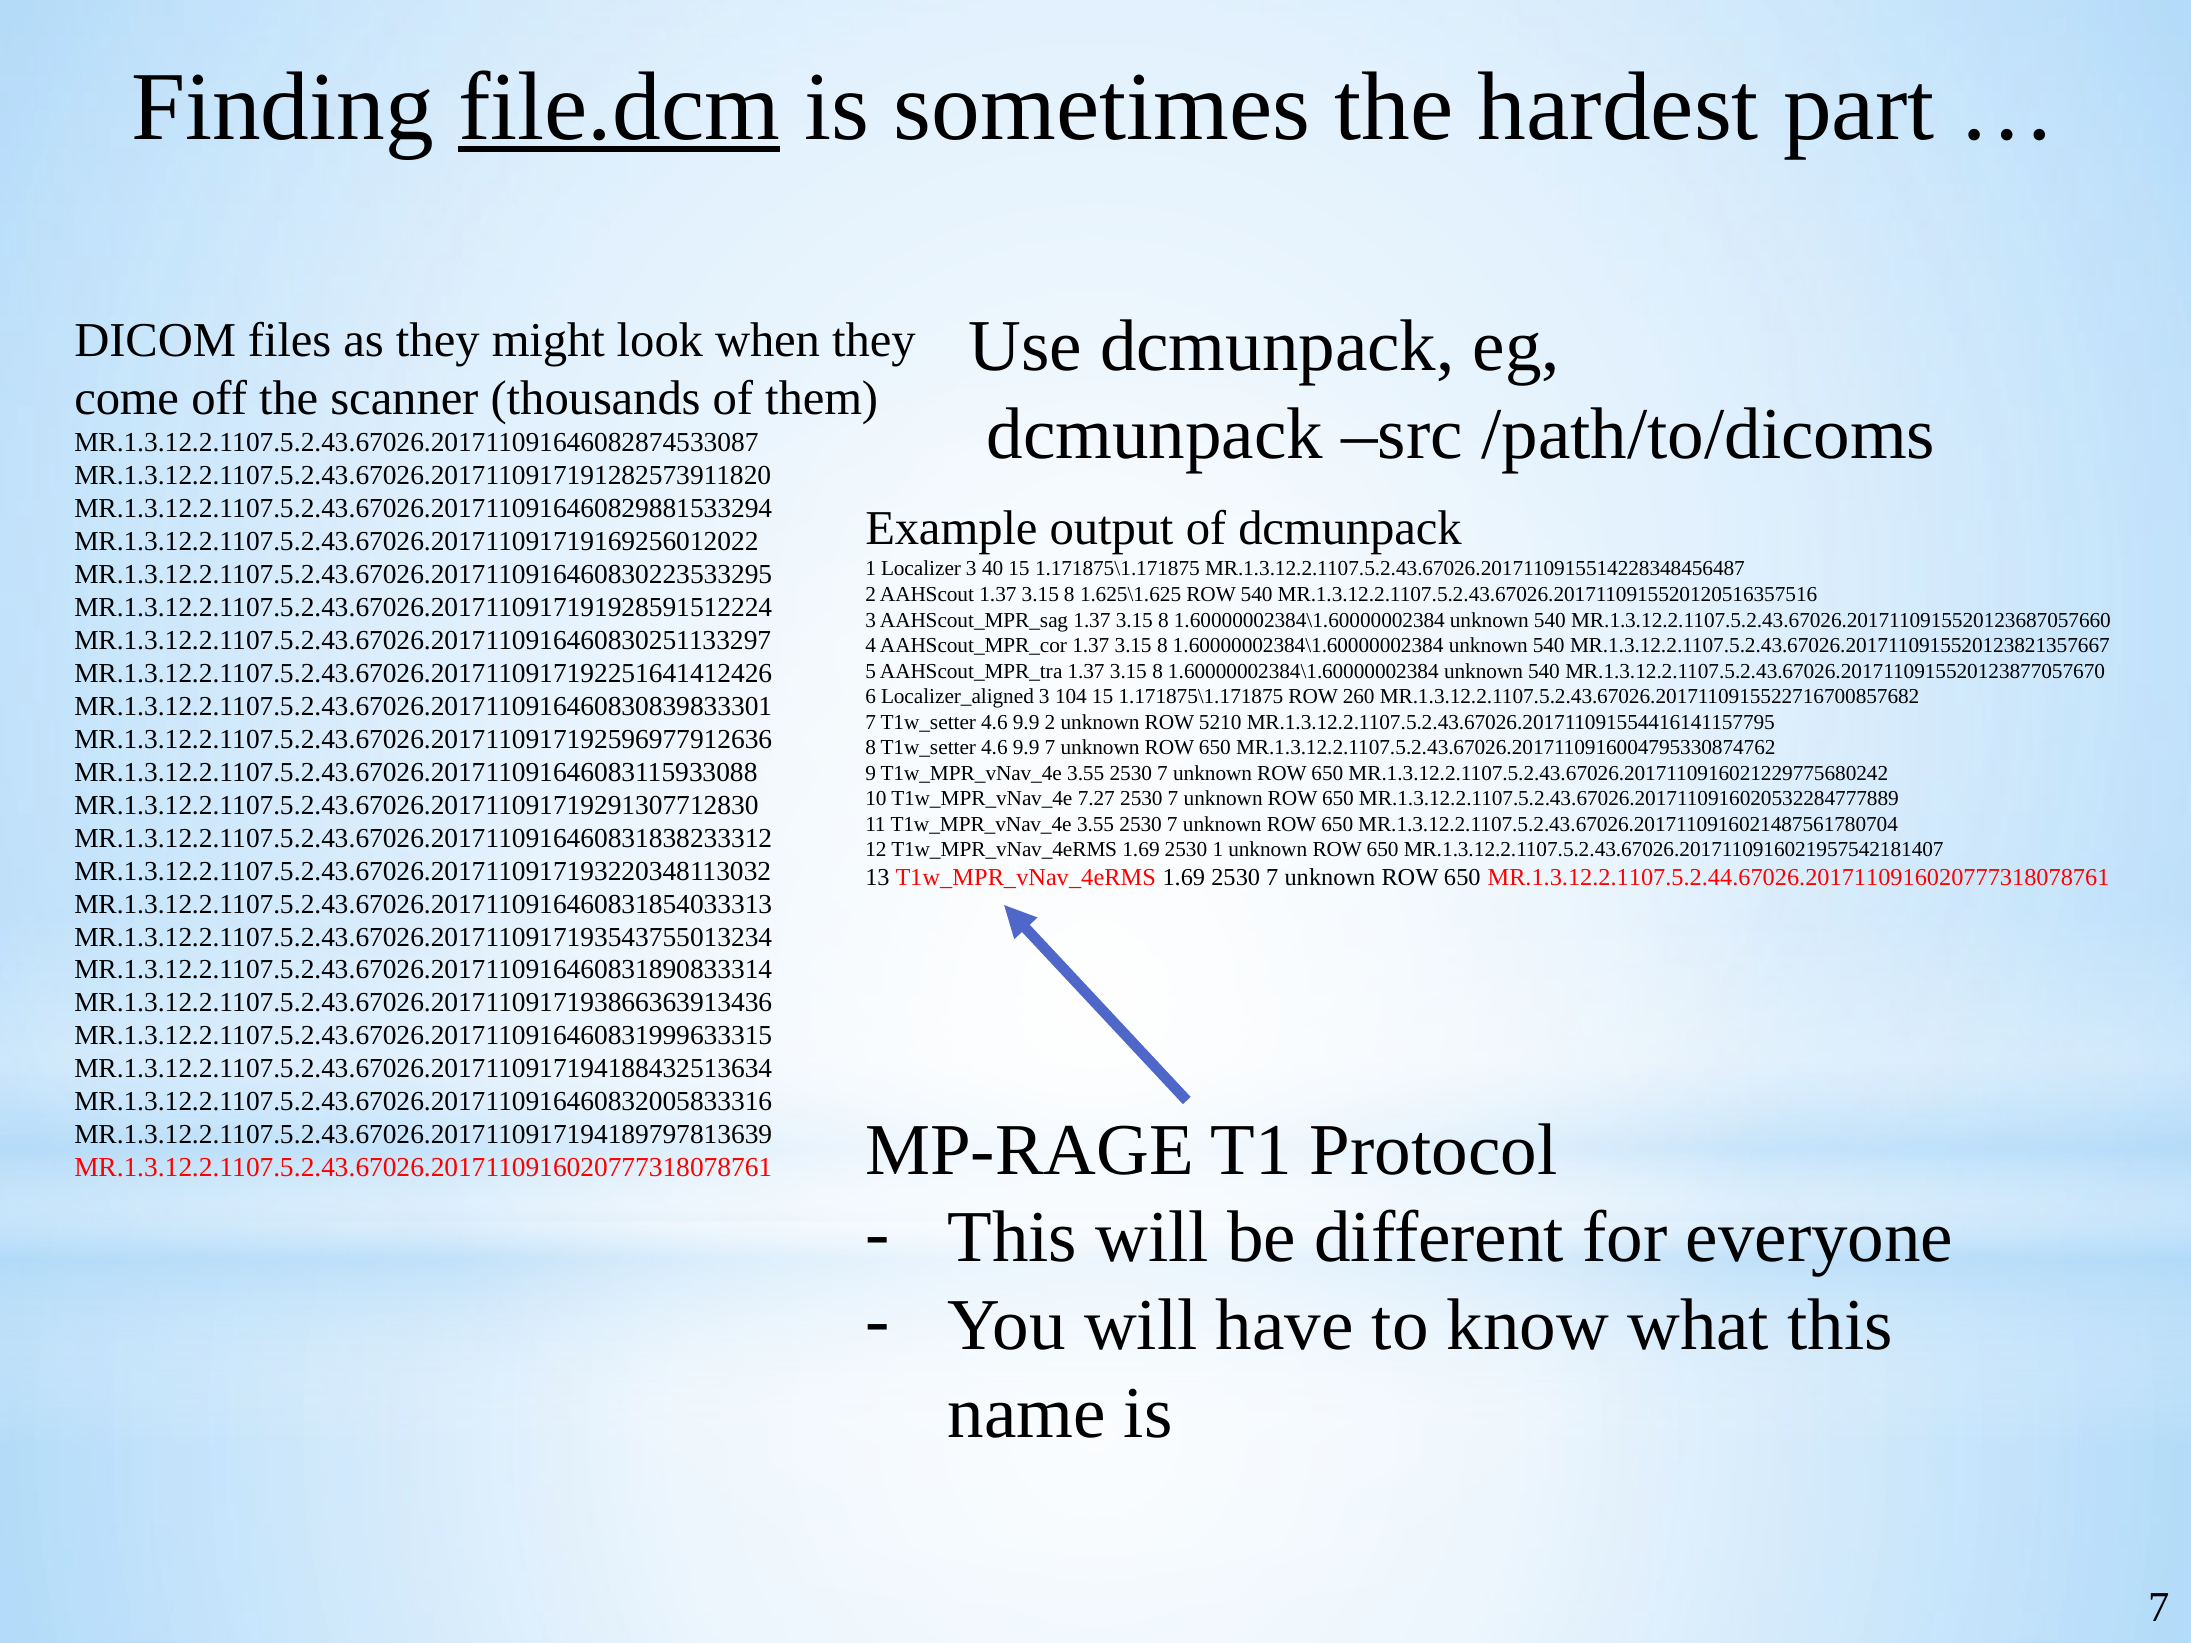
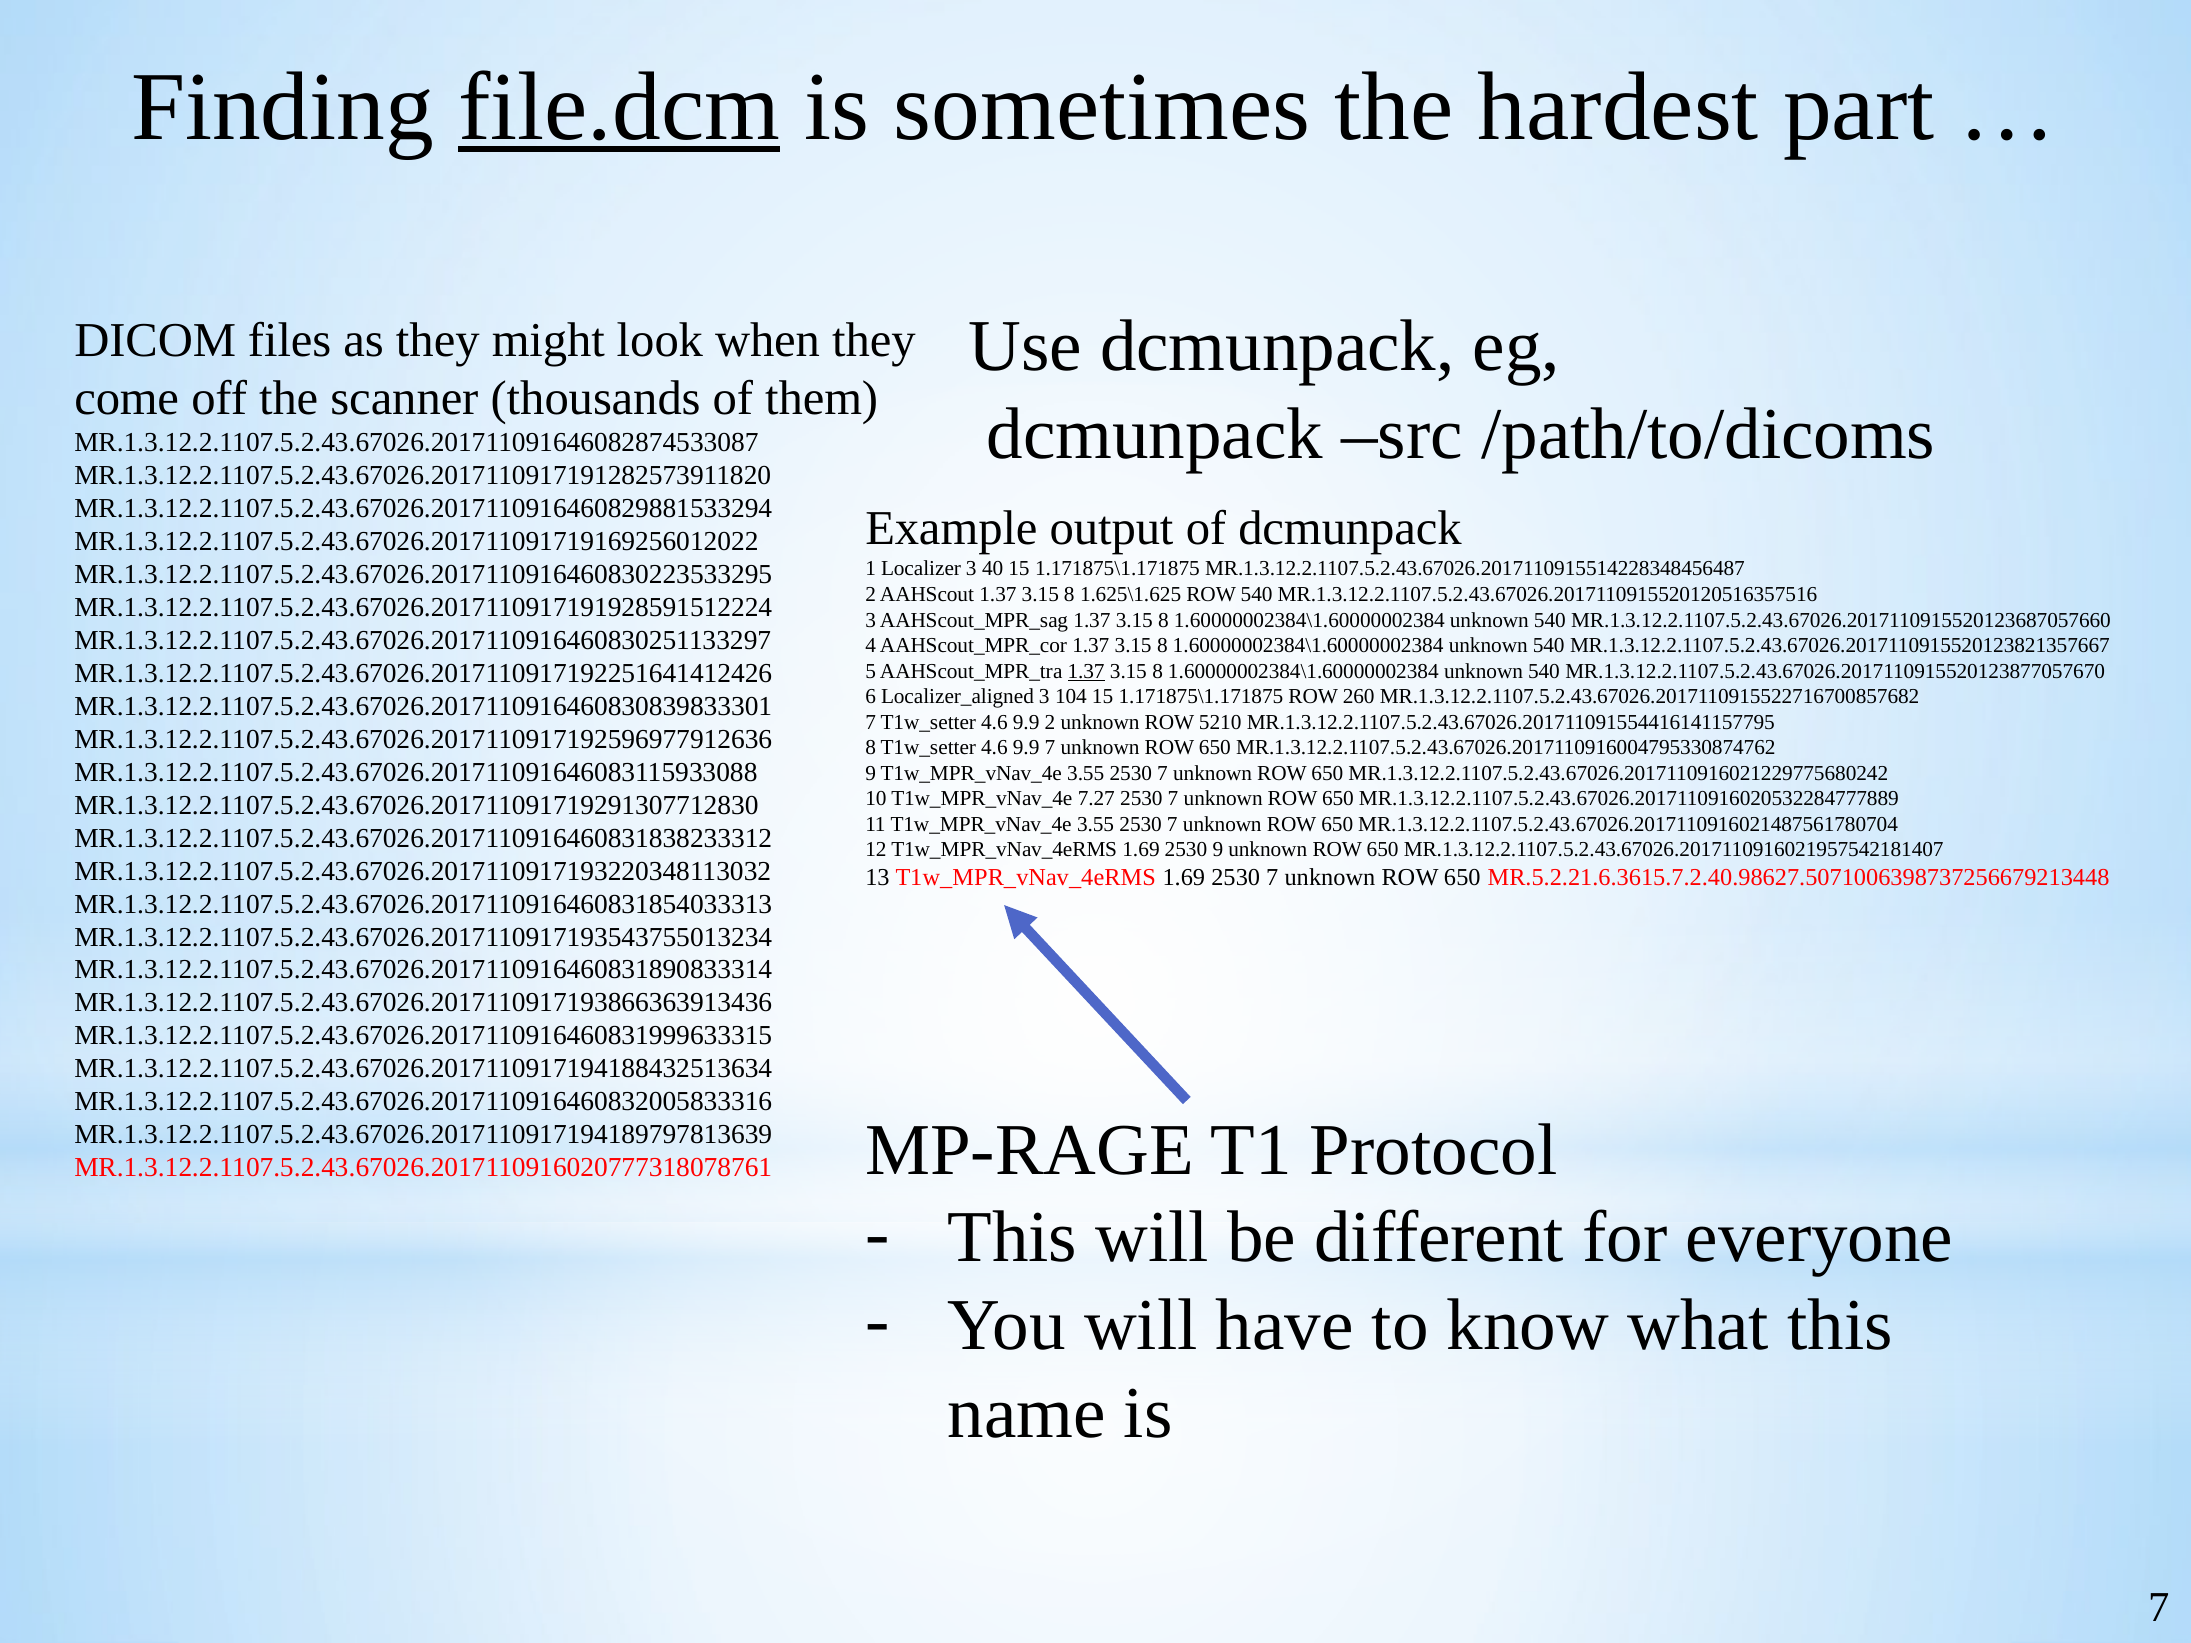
1.37 underline: none -> present (1086, 671)
2530 1: 1 -> 9 (1218, 850)
MR.1.3.12.2.1107.5.2.44.67026.2017110916020777318078761: MR.1.3.12.2.1107.5.2.44.67026.2017110916020777318078761 -> MR.5.2.21.6.3615.7.2.40.98627.5071006398737256679213448 (1799, 877)
